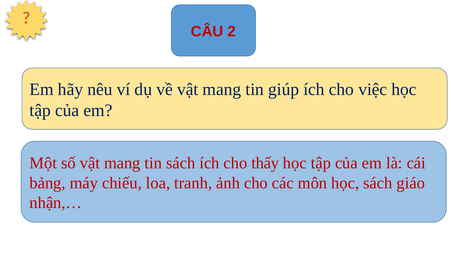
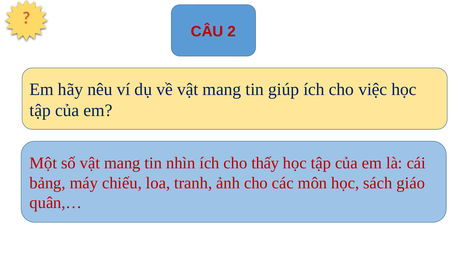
tin sách: sách -> nhìn (181, 163)
nhận,…: nhận,… -> quân,… (56, 202)
